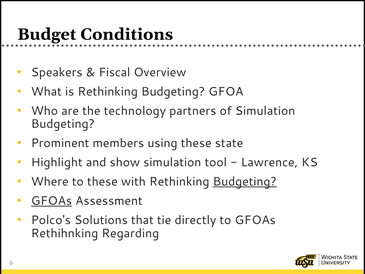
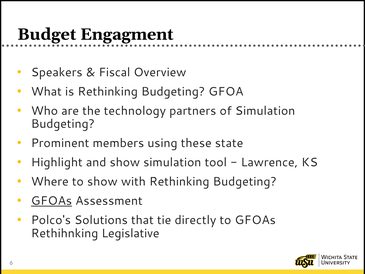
Conditions: Conditions -> Engagment (127, 34)
to these: these -> show (102, 181)
Budgeting underline: present -> none (245, 181)
Regarding: Regarding -> Legislative (130, 233)
